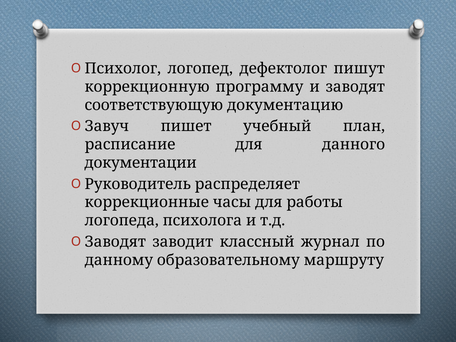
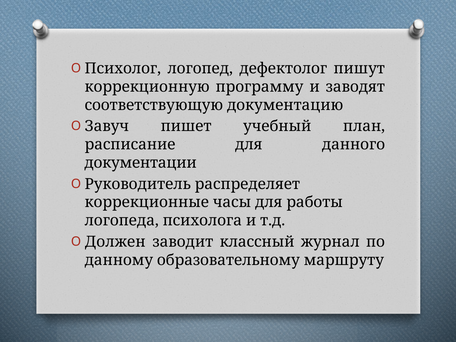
Заводят: Заводят -> Должен (115, 242)
